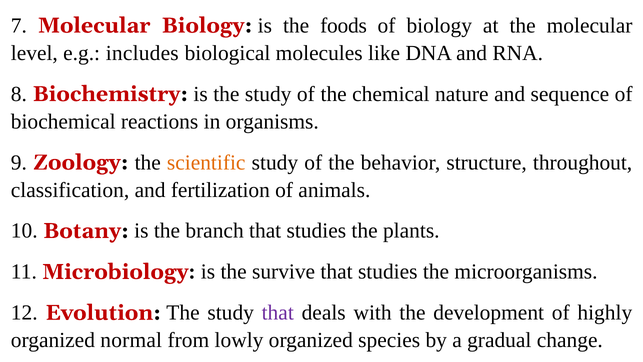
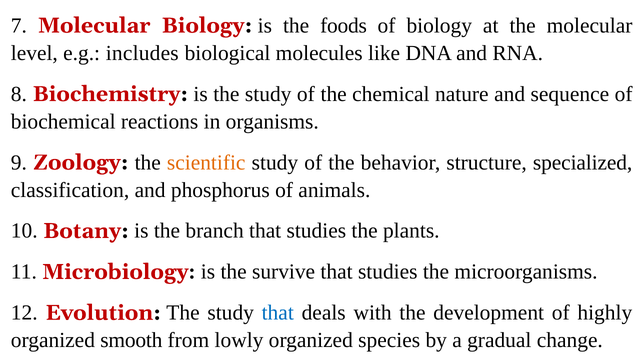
throughout: throughout -> specialized (583, 162)
fertilization: fertilization -> phosphorus (220, 190)
that colour: purple -> blue (278, 312)
normal: normal -> smooth (131, 340)
